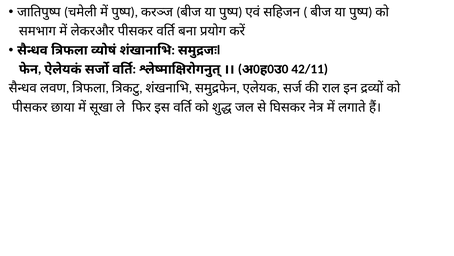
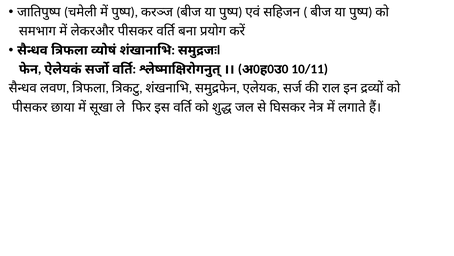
42/11: 42/11 -> 10/11 (310, 69)
